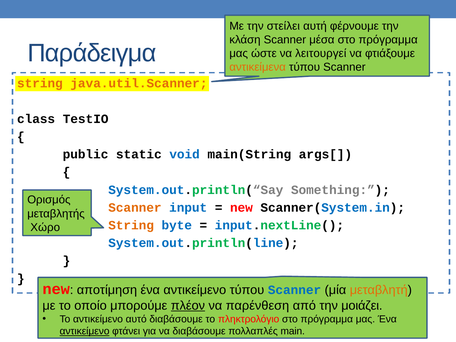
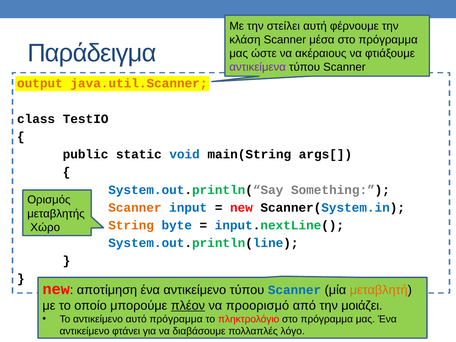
λειτουργεί: λειτουργεί -> ακέραιους (321, 53)
αντικείμενα colour: orange -> purple (258, 67)
string: string -> output (40, 83)
παρένθεση: παρένθεση -> προορισμό (257, 306)
αυτό διαβάσουμε: διαβάσουμε -> πρόγραμμα (176, 319)
αντικείμενο underline: present -> none (85, 331)
main: main -> λόγο (293, 331)
